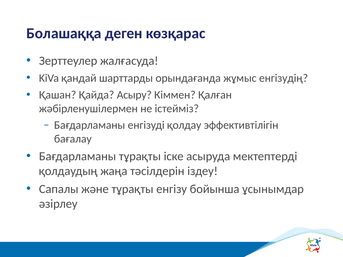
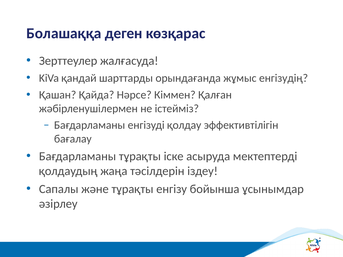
Асыру: Асыру -> Нәрсе (134, 95)
